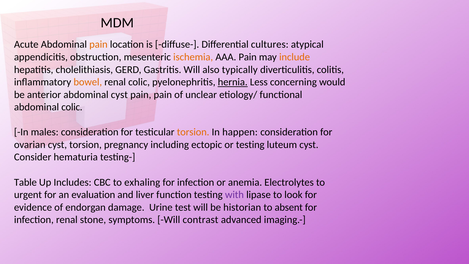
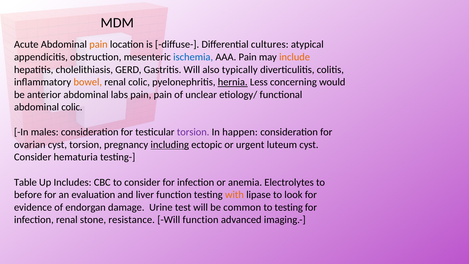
ischemia colour: orange -> blue (193, 57)
abdominal cyst: cyst -> labs (119, 95)
torsion colour: orange -> purple (193, 132)
including underline: none -> present (170, 145)
or testing: testing -> urgent (250, 145)
to exhaling: exhaling -> consider (142, 182)
urgent: urgent -> before (28, 195)
with colour: purple -> orange (234, 195)
historian: historian -> common (242, 207)
to absent: absent -> testing (289, 207)
symptoms: symptoms -> resistance (132, 220)
Will contrast: contrast -> function (201, 220)
